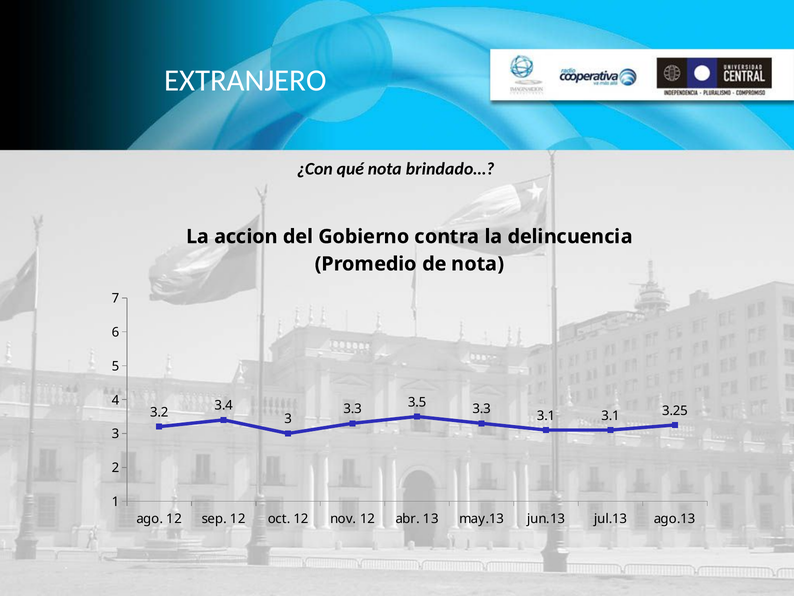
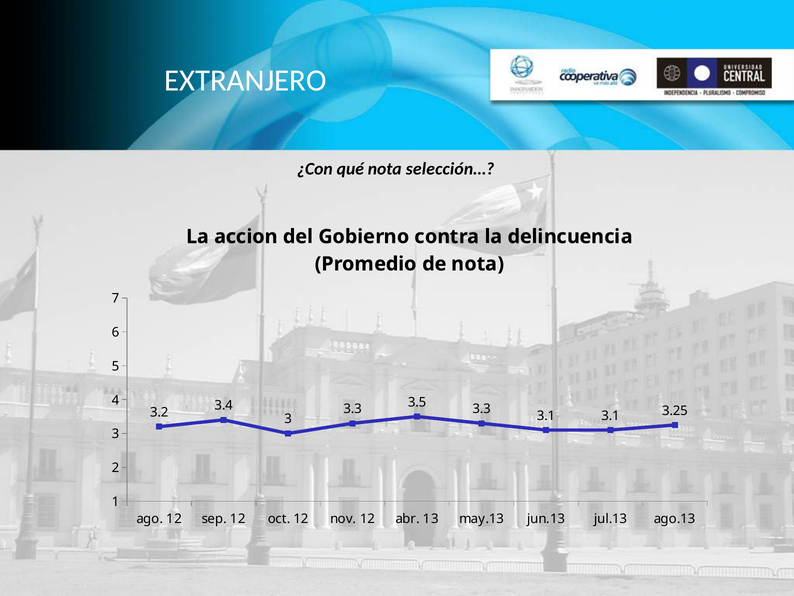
brindado…: brindado… -> selección… (450, 169)
